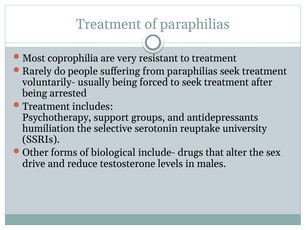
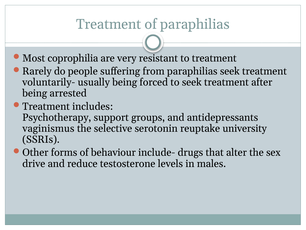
humiliation: humiliation -> vaginismus (48, 128)
biological: biological -> behaviour (113, 152)
